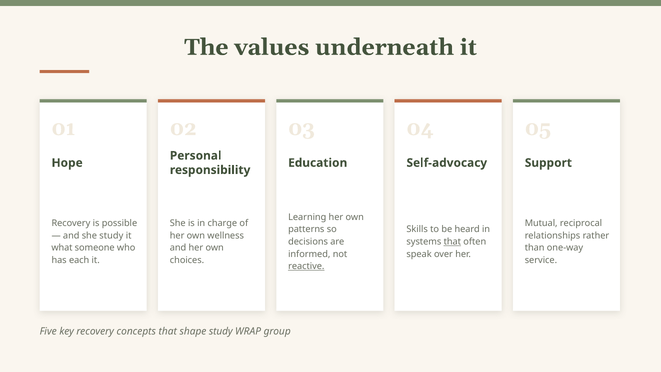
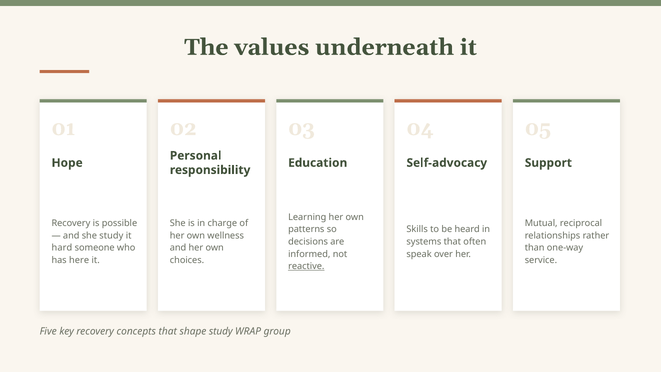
that underline: present -> none (452, 242)
what: what -> hard (62, 248)
each: each -> here (79, 260)
